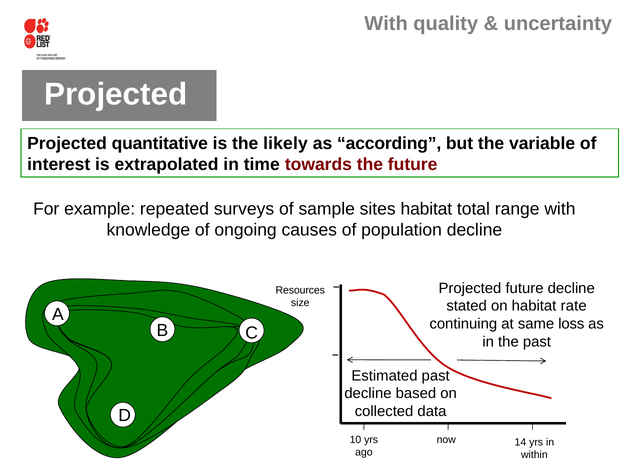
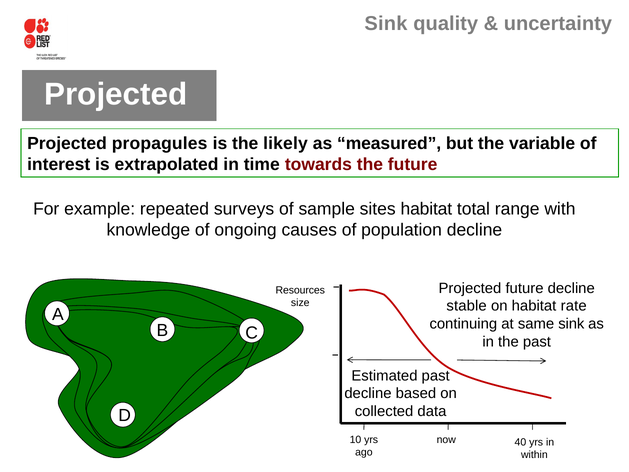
With: With -> Sink (386, 24)
quantitative: quantitative -> propagules (160, 144)
according: according -> measured (389, 144)
stated: stated -> stable (467, 306)
same loss: loss -> sink (571, 324)
14: 14 -> 40 (520, 442)
